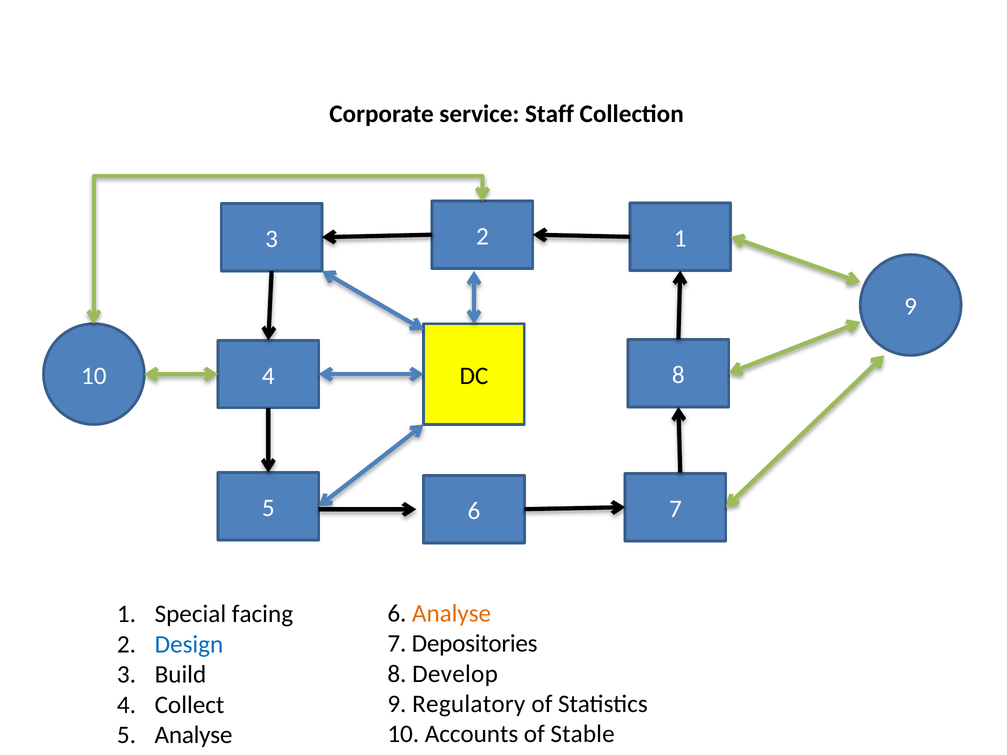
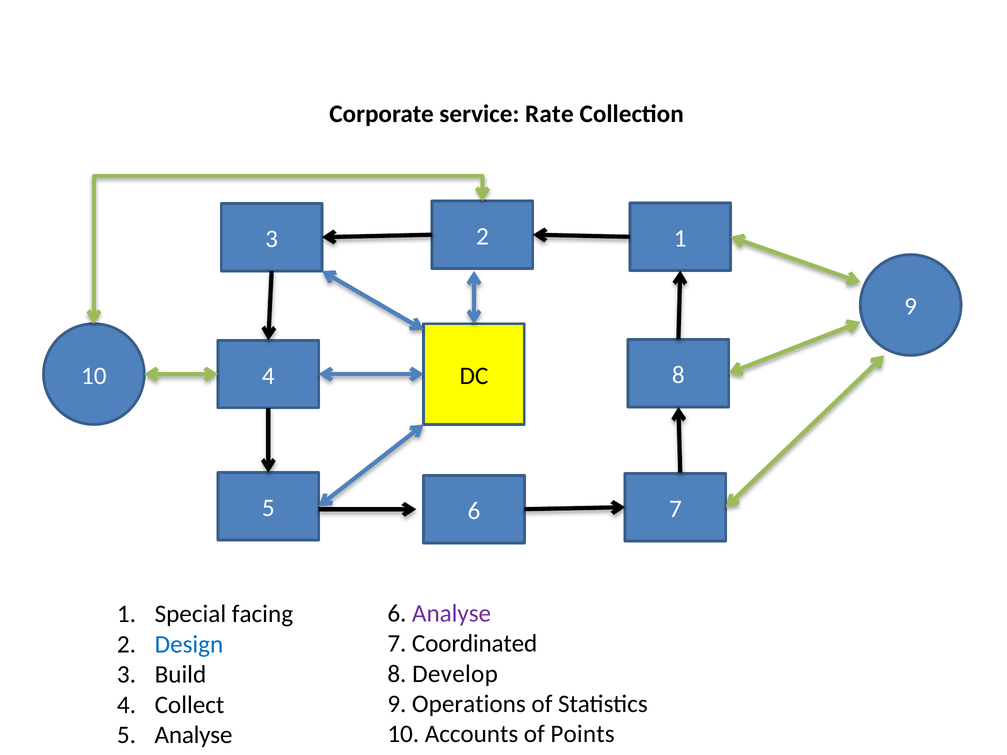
Staff: Staff -> Rate (549, 114)
Analyse colour: orange -> purple (452, 614)
Depositories: Depositories -> Coordinated (475, 644)
Regulatory: Regulatory -> Operations (469, 704)
Stable: Stable -> Points (583, 734)
